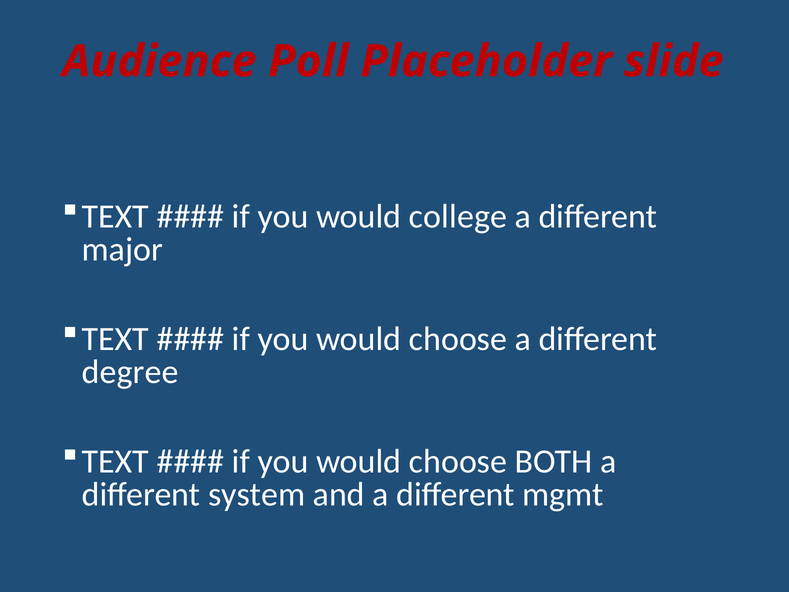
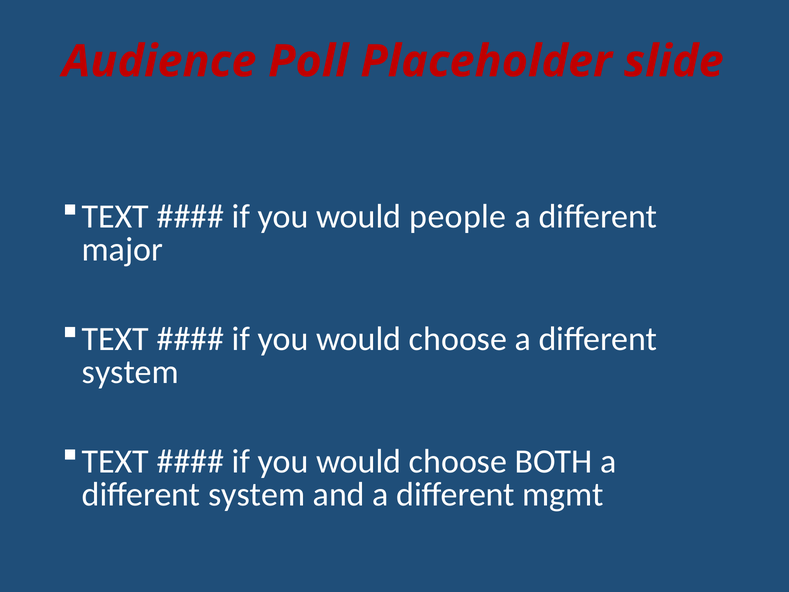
college: college -> people (458, 216)
degree: degree -> system (130, 372)
